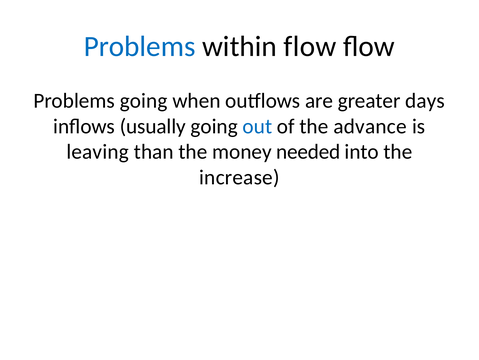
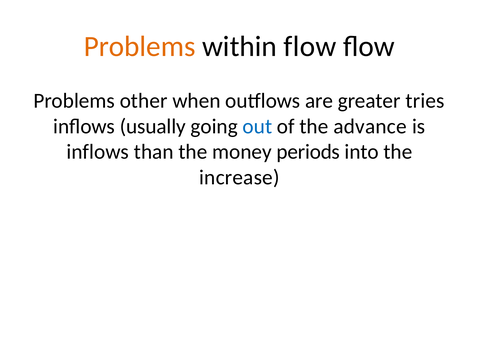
Problems colour: blue -> orange (140, 46)
Problems going: going -> other (144, 100)
days: days -> tries (425, 100)
leaving: leaving -> inflows (98, 152)
needed: needed -> periods (308, 152)
